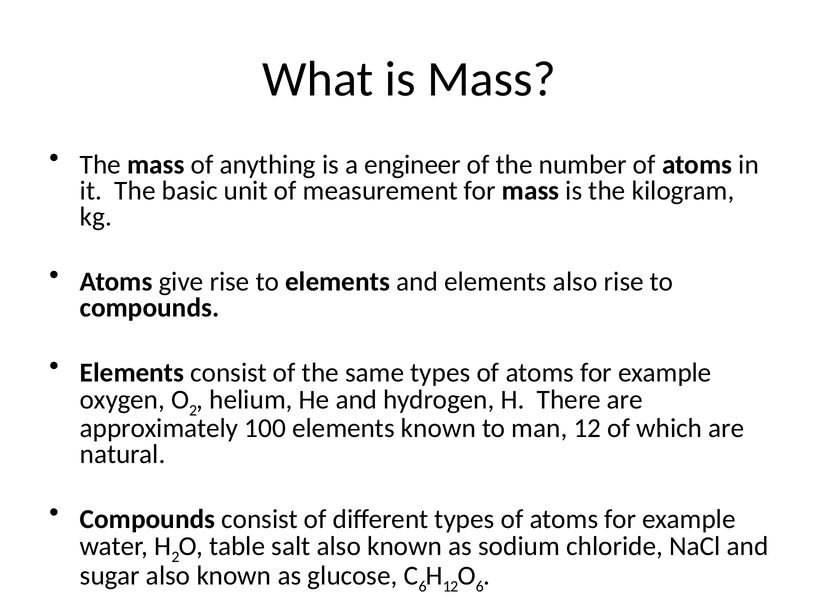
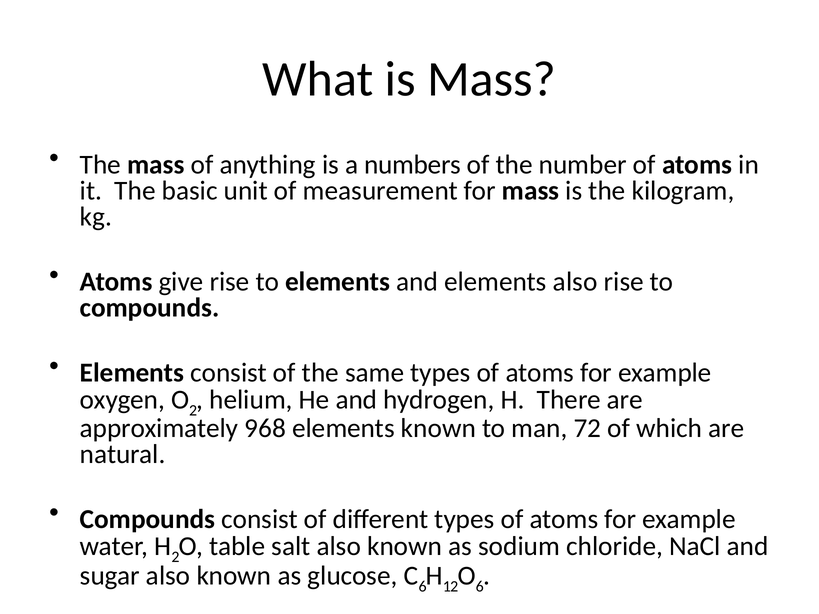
engineer: engineer -> numbers (413, 165)
100: 100 -> 968 (265, 428)
man 12: 12 -> 72 (587, 428)
